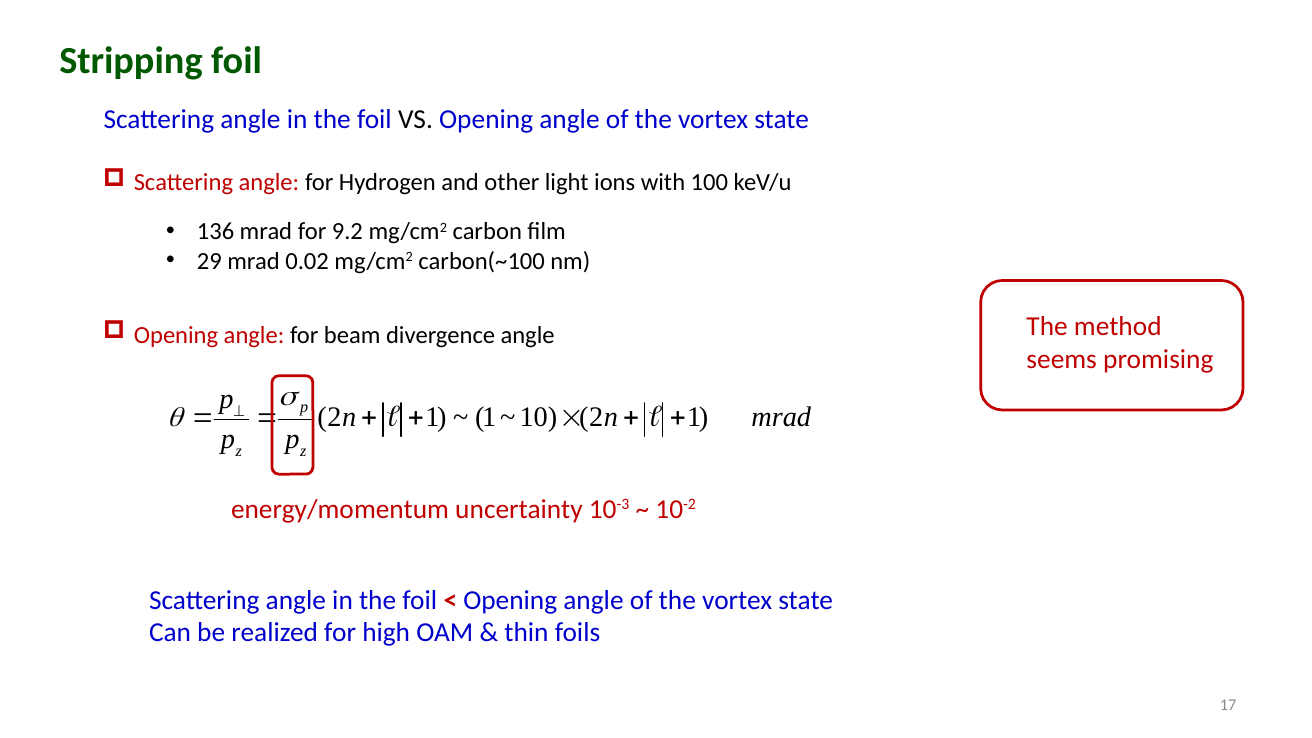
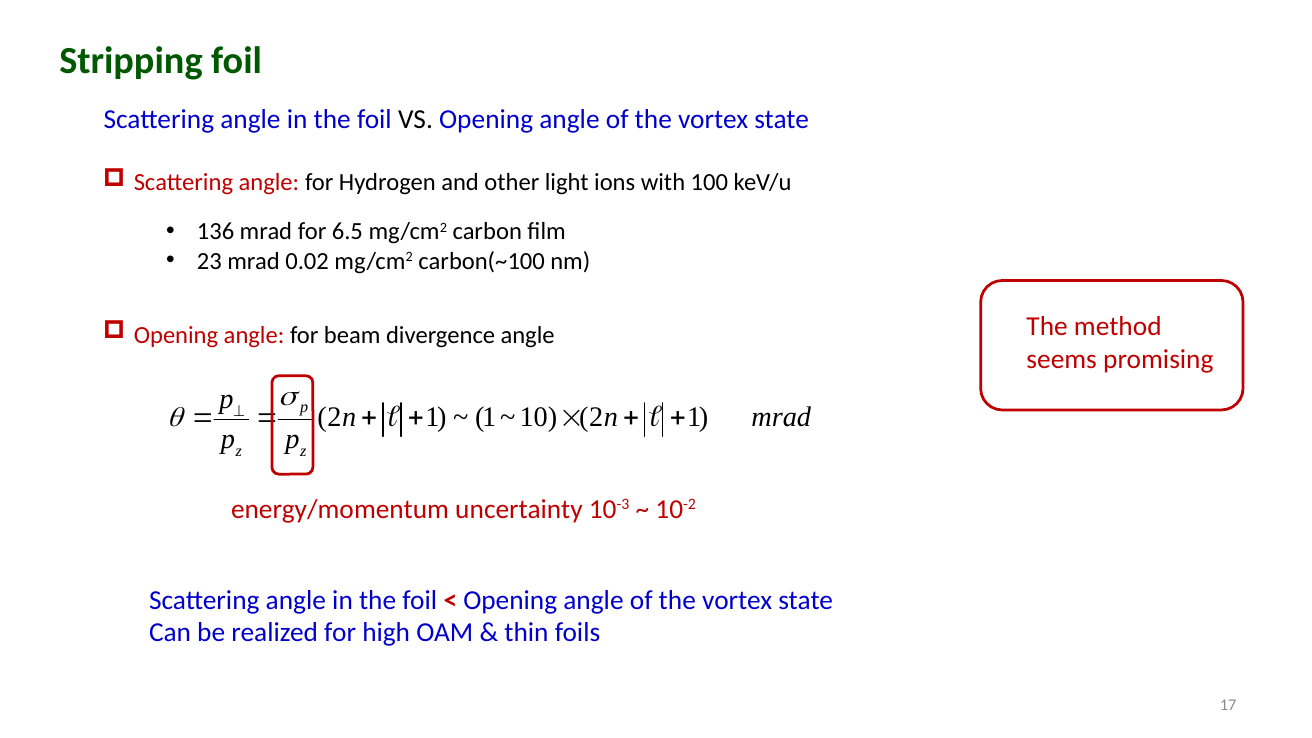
9.2: 9.2 -> 6.5 (347, 232)
29: 29 -> 23 (209, 261)
